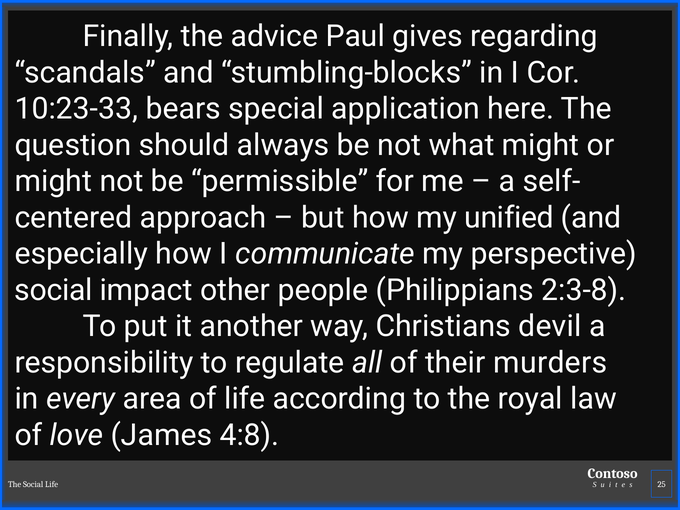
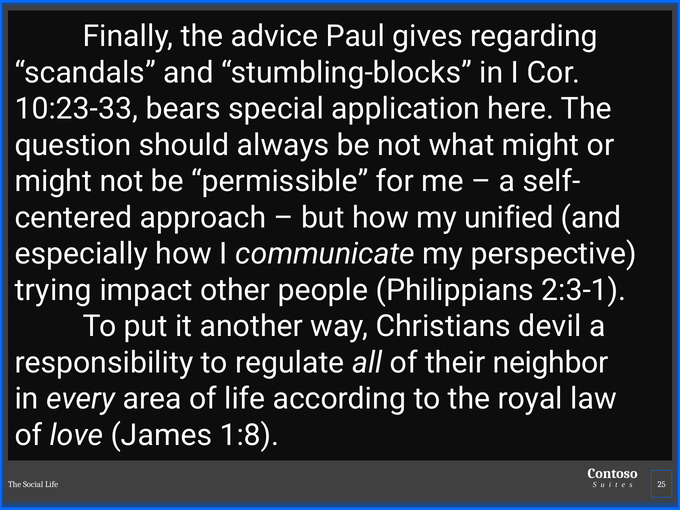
social: social -> trying (53, 290)
2:3-8: 2:3-8 -> 2:3-1 (584, 290)
murders: murders -> neighbor (551, 363)
4:8: 4:8 -> 1:8 (250, 435)
